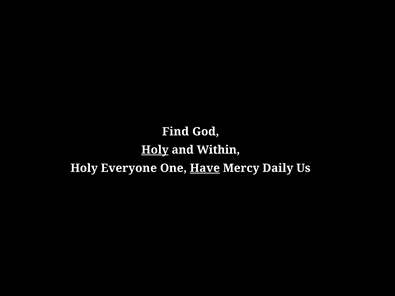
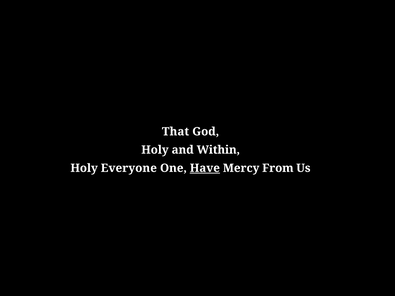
Find: Find -> That (176, 132)
Holy underline: present -> none (155, 150)
Daily: Daily -> From (278, 168)
